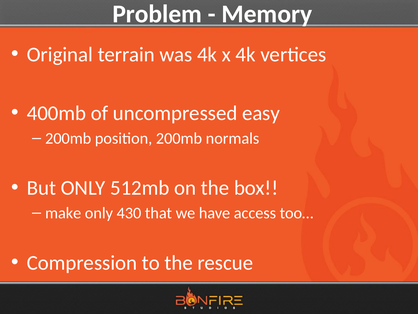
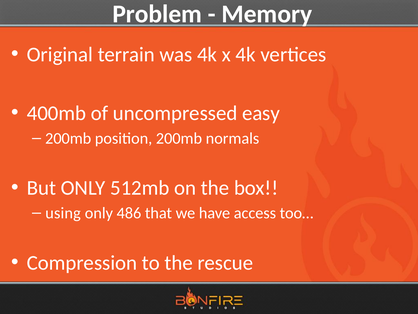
make: make -> using (63, 213)
430: 430 -> 486 (129, 213)
